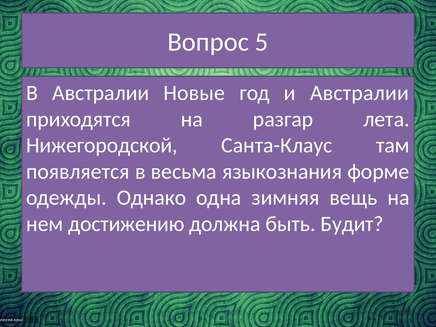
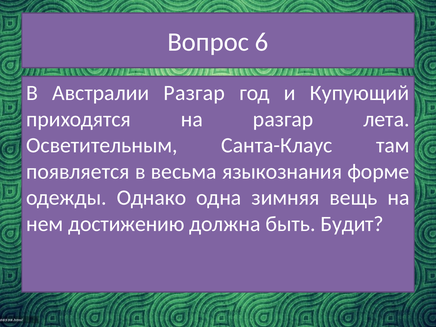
5: 5 -> 6 (262, 42)
Австралии Новые: Новые -> Разгар (194, 93)
и Австралии: Австралии -> Купующий (360, 93)
Нижегородской: Нижегородской -> Осветительным (102, 145)
